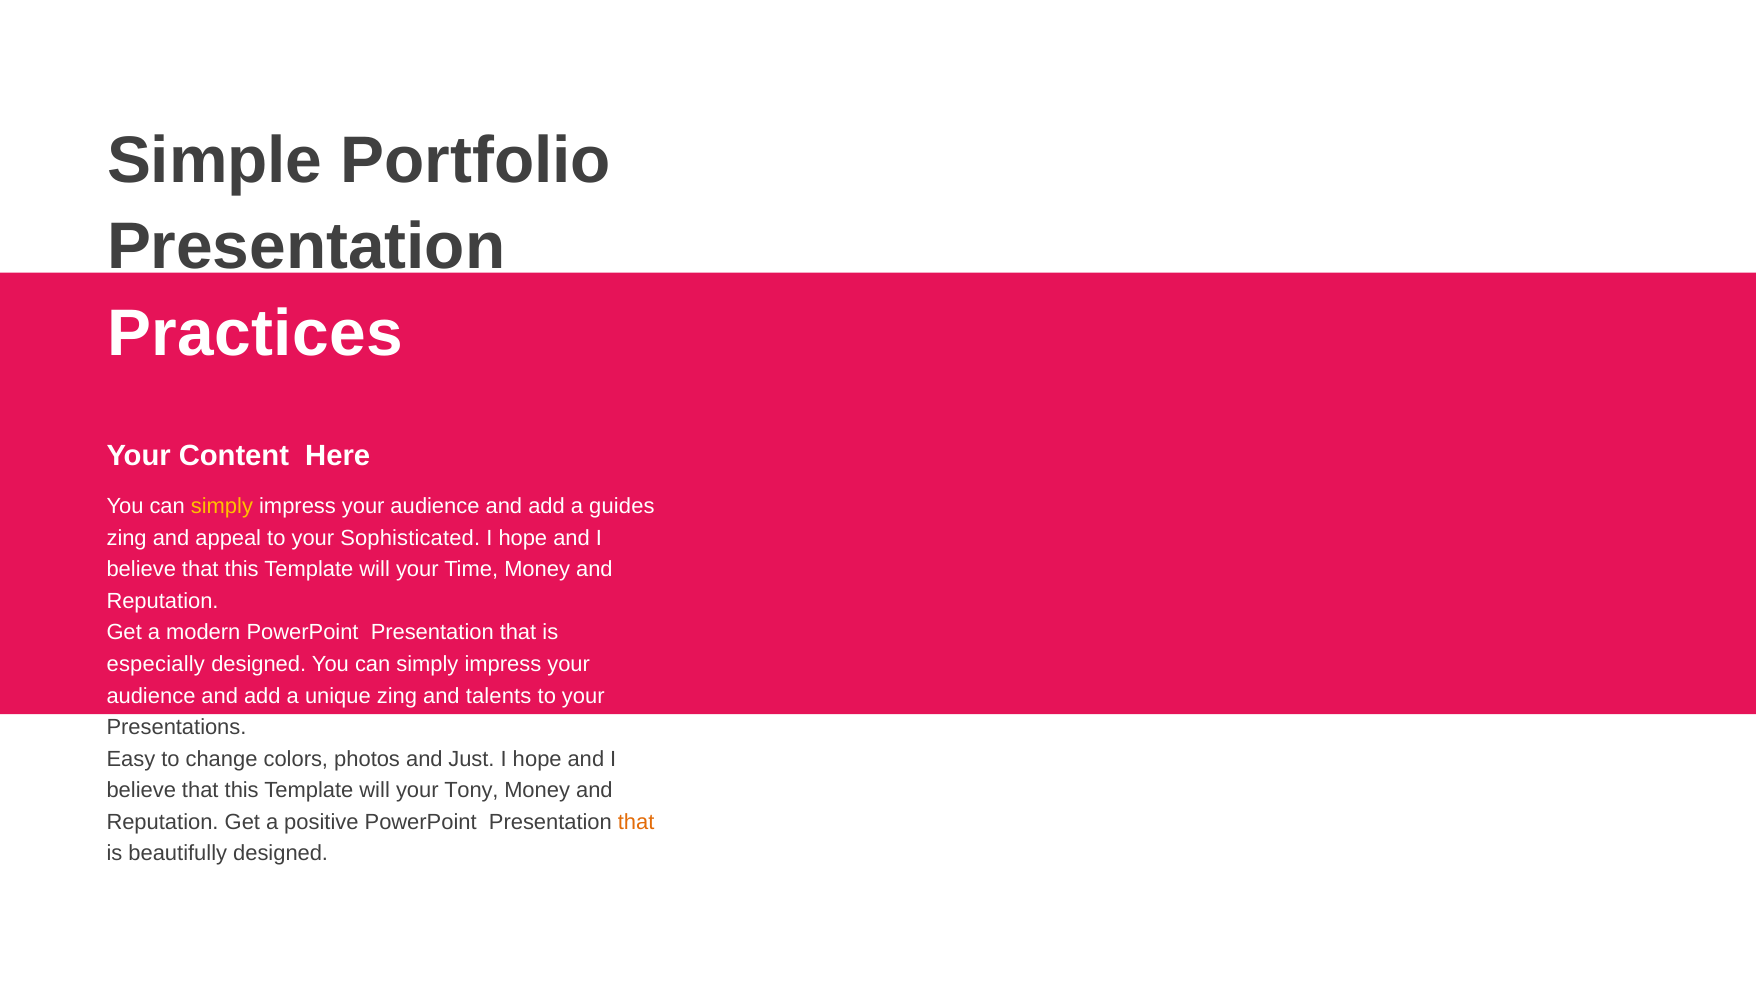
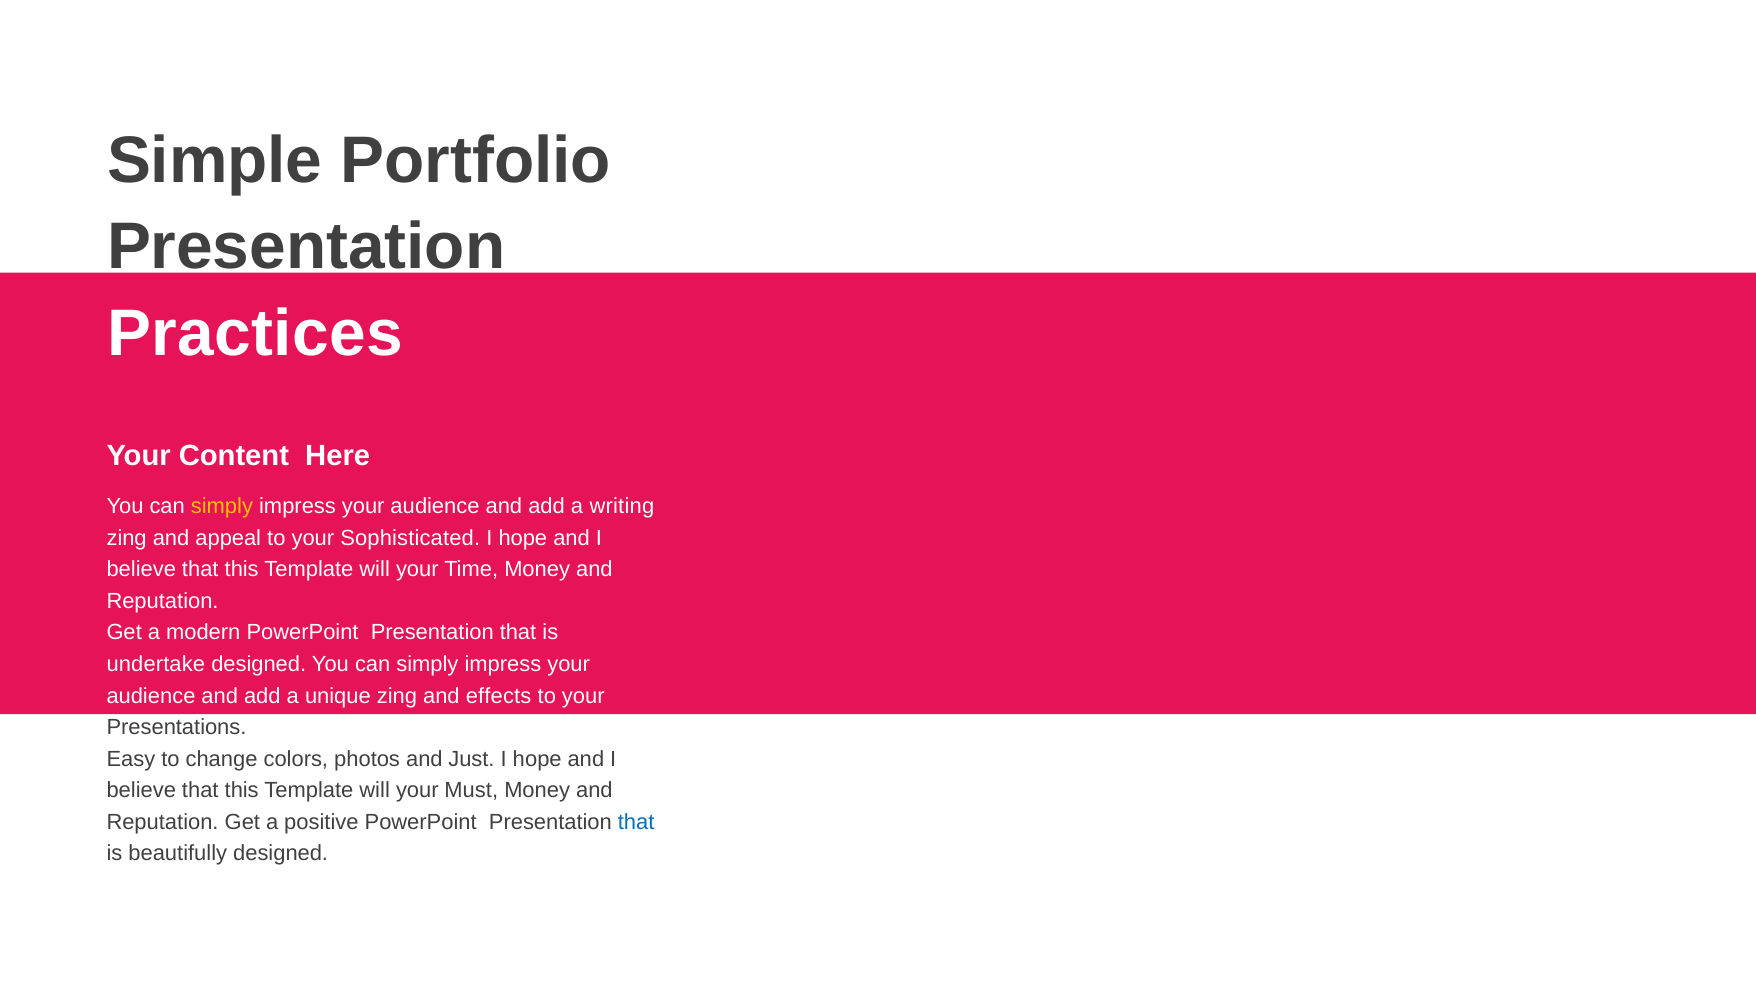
guides: guides -> writing (622, 507)
especially: especially -> undertake (156, 665)
talents: talents -> effects (499, 696)
Tony: Tony -> Must (471, 791)
that colour: orange -> blue (636, 823)
